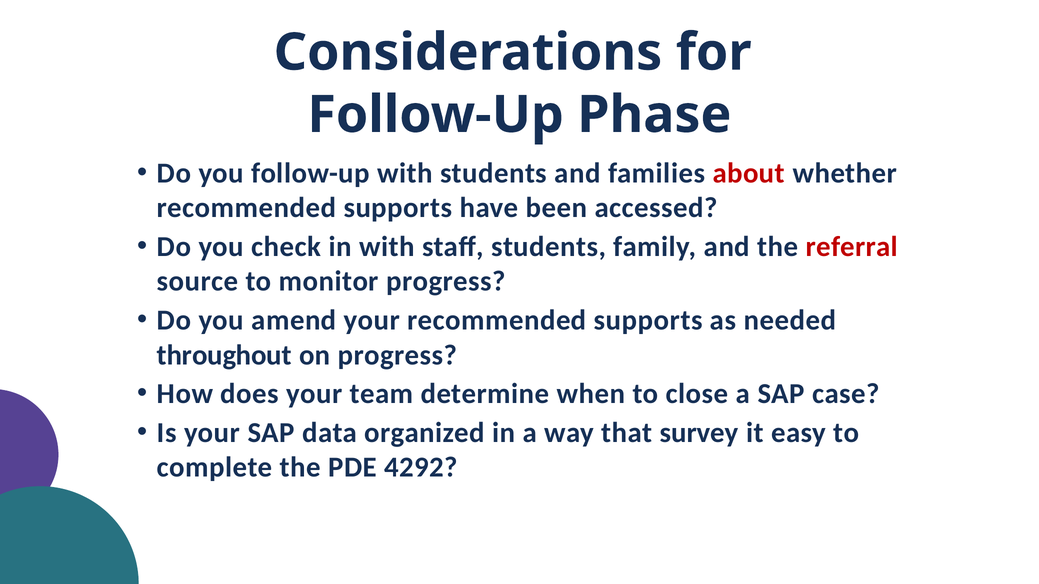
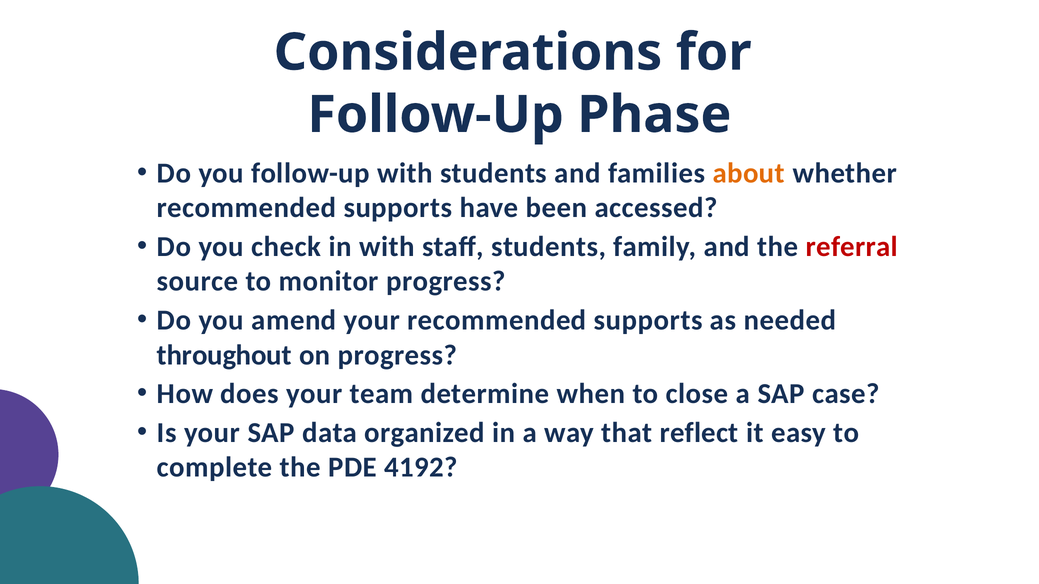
about colour: red -> orange (749, 173)
survey: survey -> reflect (699, 433)
4292: 4292 -> 4192 (421, 468)
